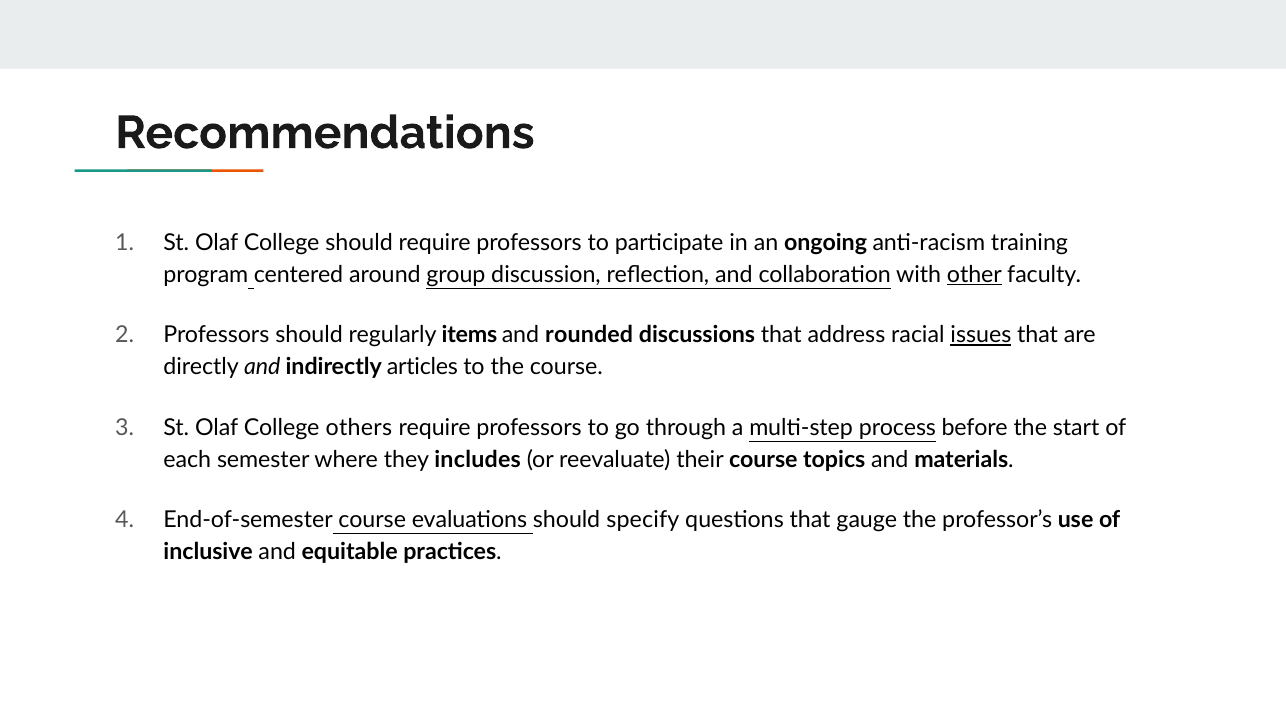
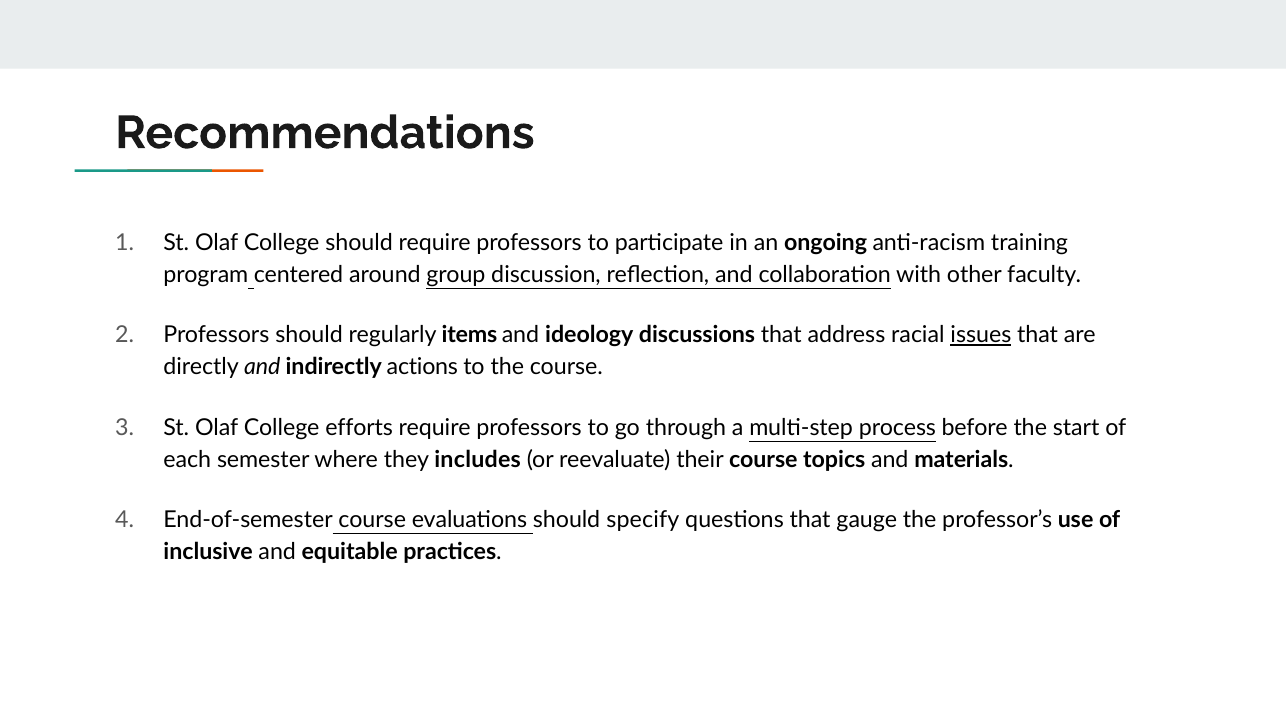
other underline: present -> none (974, 275)
rounded: rounded -> ideology (589, 335)
articles: articles -> actions (422, 367)
others: others -> efforts (359, 428)
